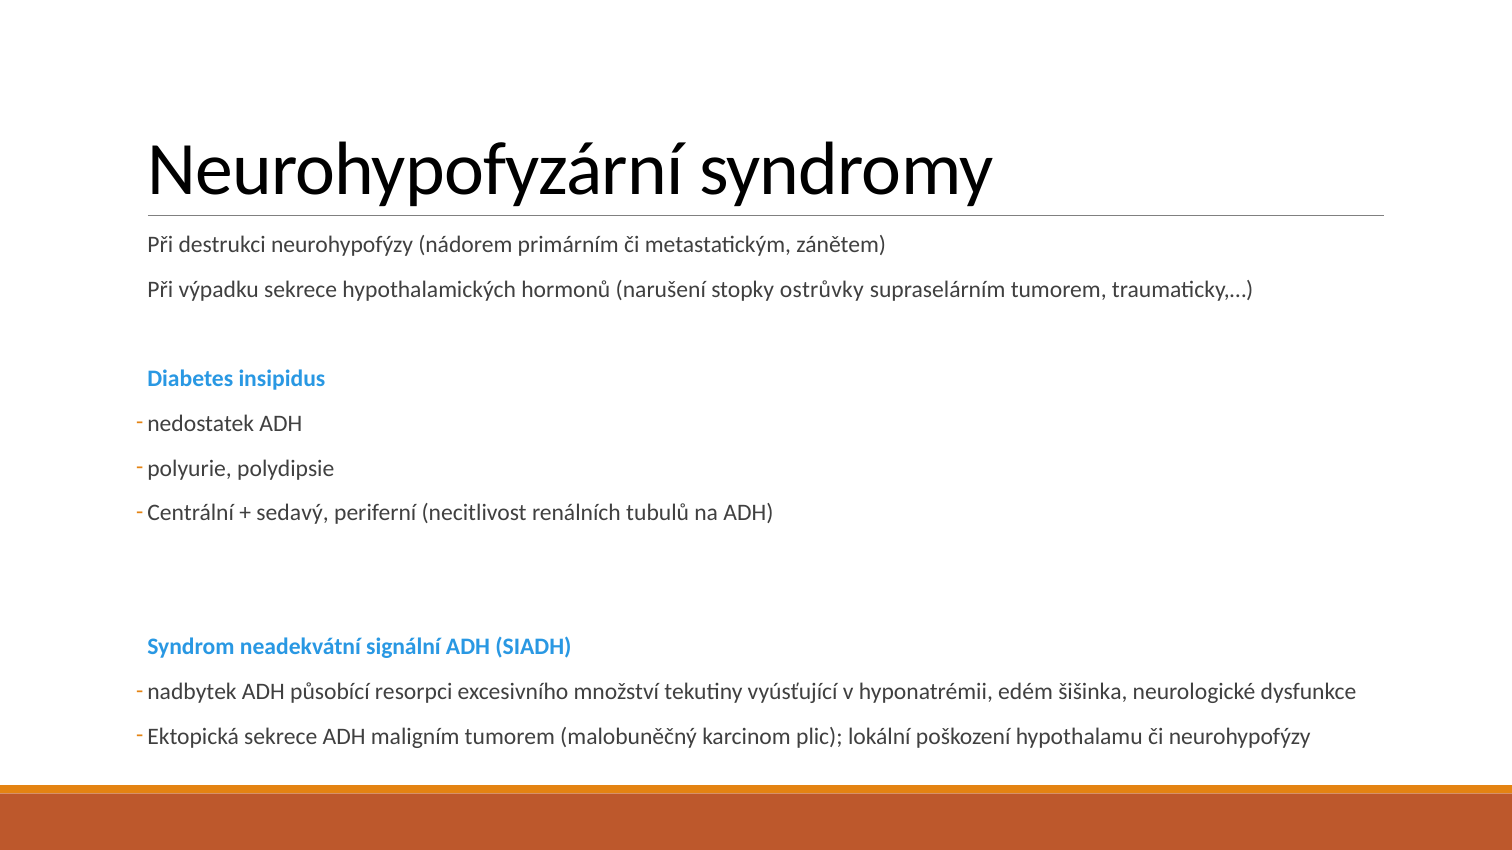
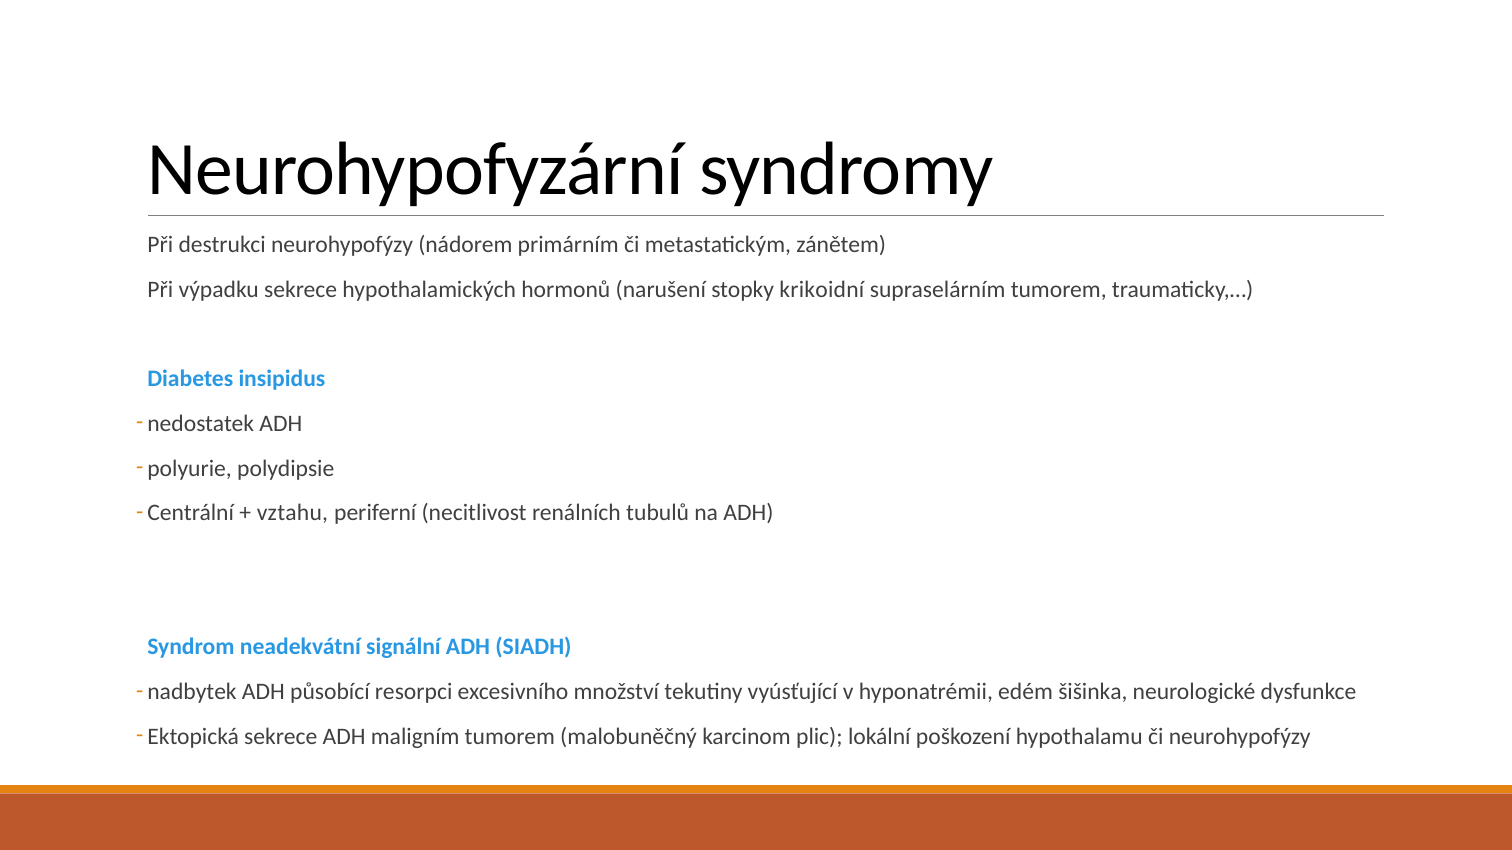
ostrůvky: ostrůvky -> krikoidní (822, 290)
sedavý: sedavý -> vztahu (292, 513)
